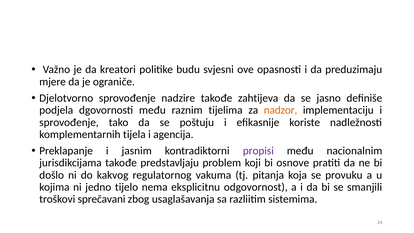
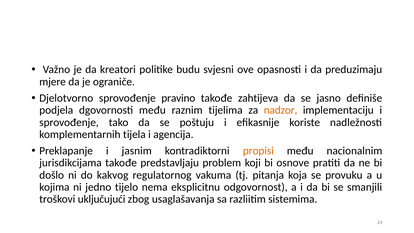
nadzire: nadzire -> pravino (178, 98)
propisi colour: purple -> orange (258, 151)
sprečavani: sprečavani -> uključujući (102, 199)
